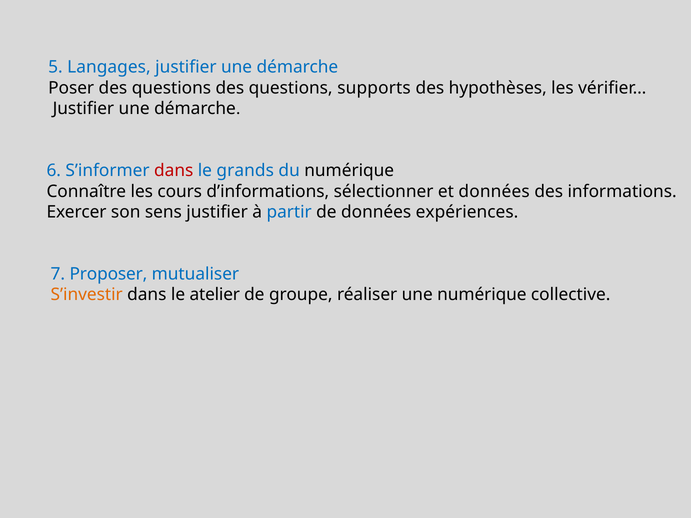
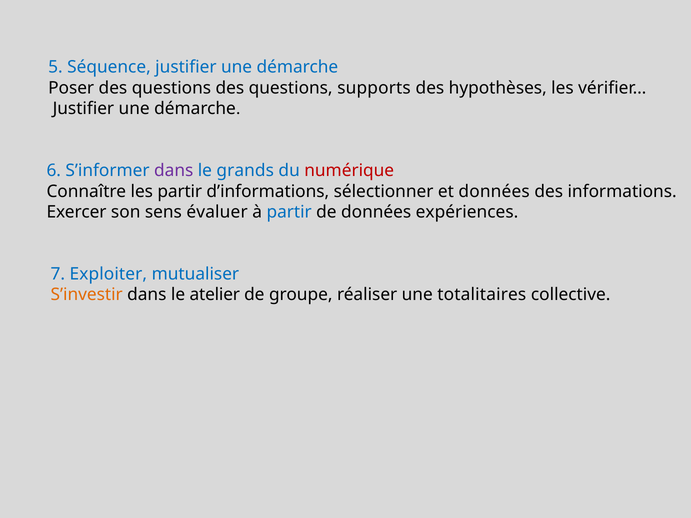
Langages: Langages -> Séquence (109, 67)
dans colour: red -> purple (174, 171)
numérique colour: black -> red (349, 171)
les cours: cours -> partir (180, 191)
sens justifier: justifier -> évaluer (217, 212)
Proposer: Proposer -> Exploiter (108, 274)
une numérique: numérique -> totalitaires (482, 295)
